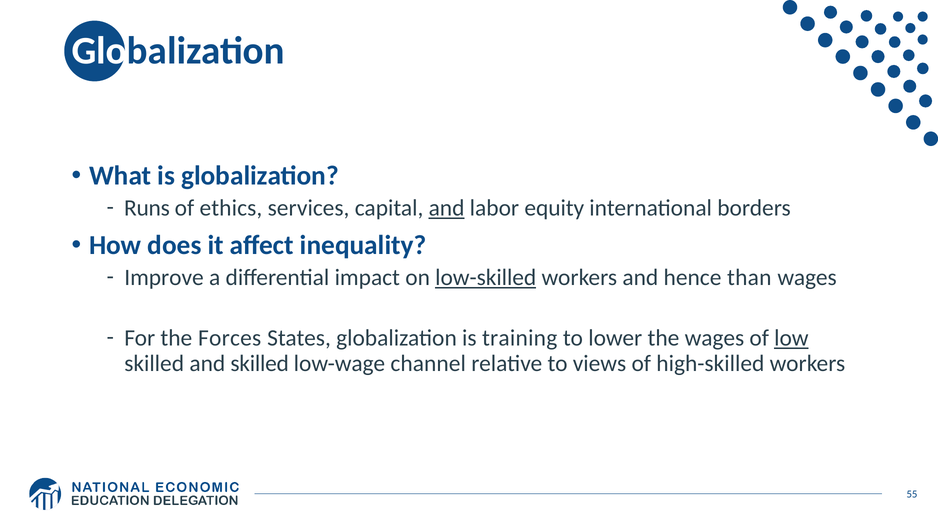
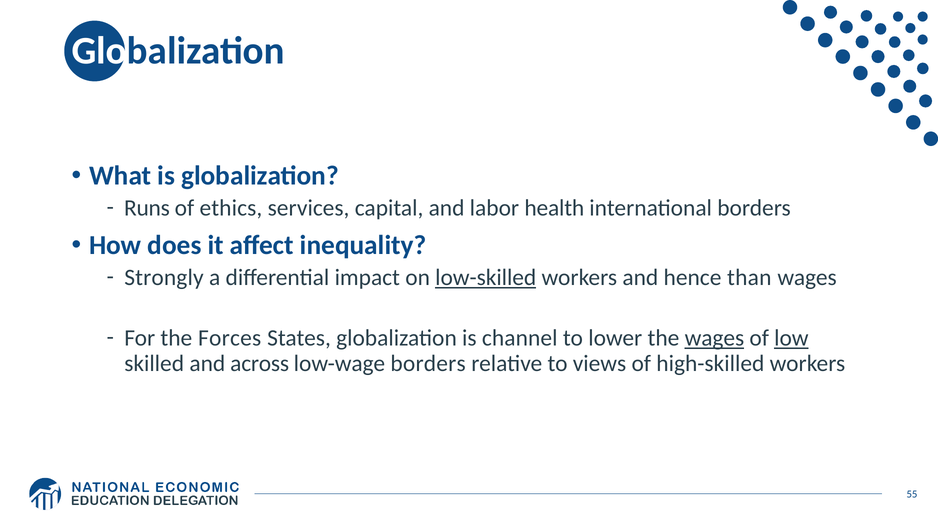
and underline: present -> none (447, 208)
equity: equity -> health (554, 208)
Improve: Improve -> Strongly (164, 278)
training: training -> channel (520, 338)
wages underline: none -> present (714, 338)
and skilled: skilled -> across (260, 363)
low-wage channel: channel -> borders (428, 363)
